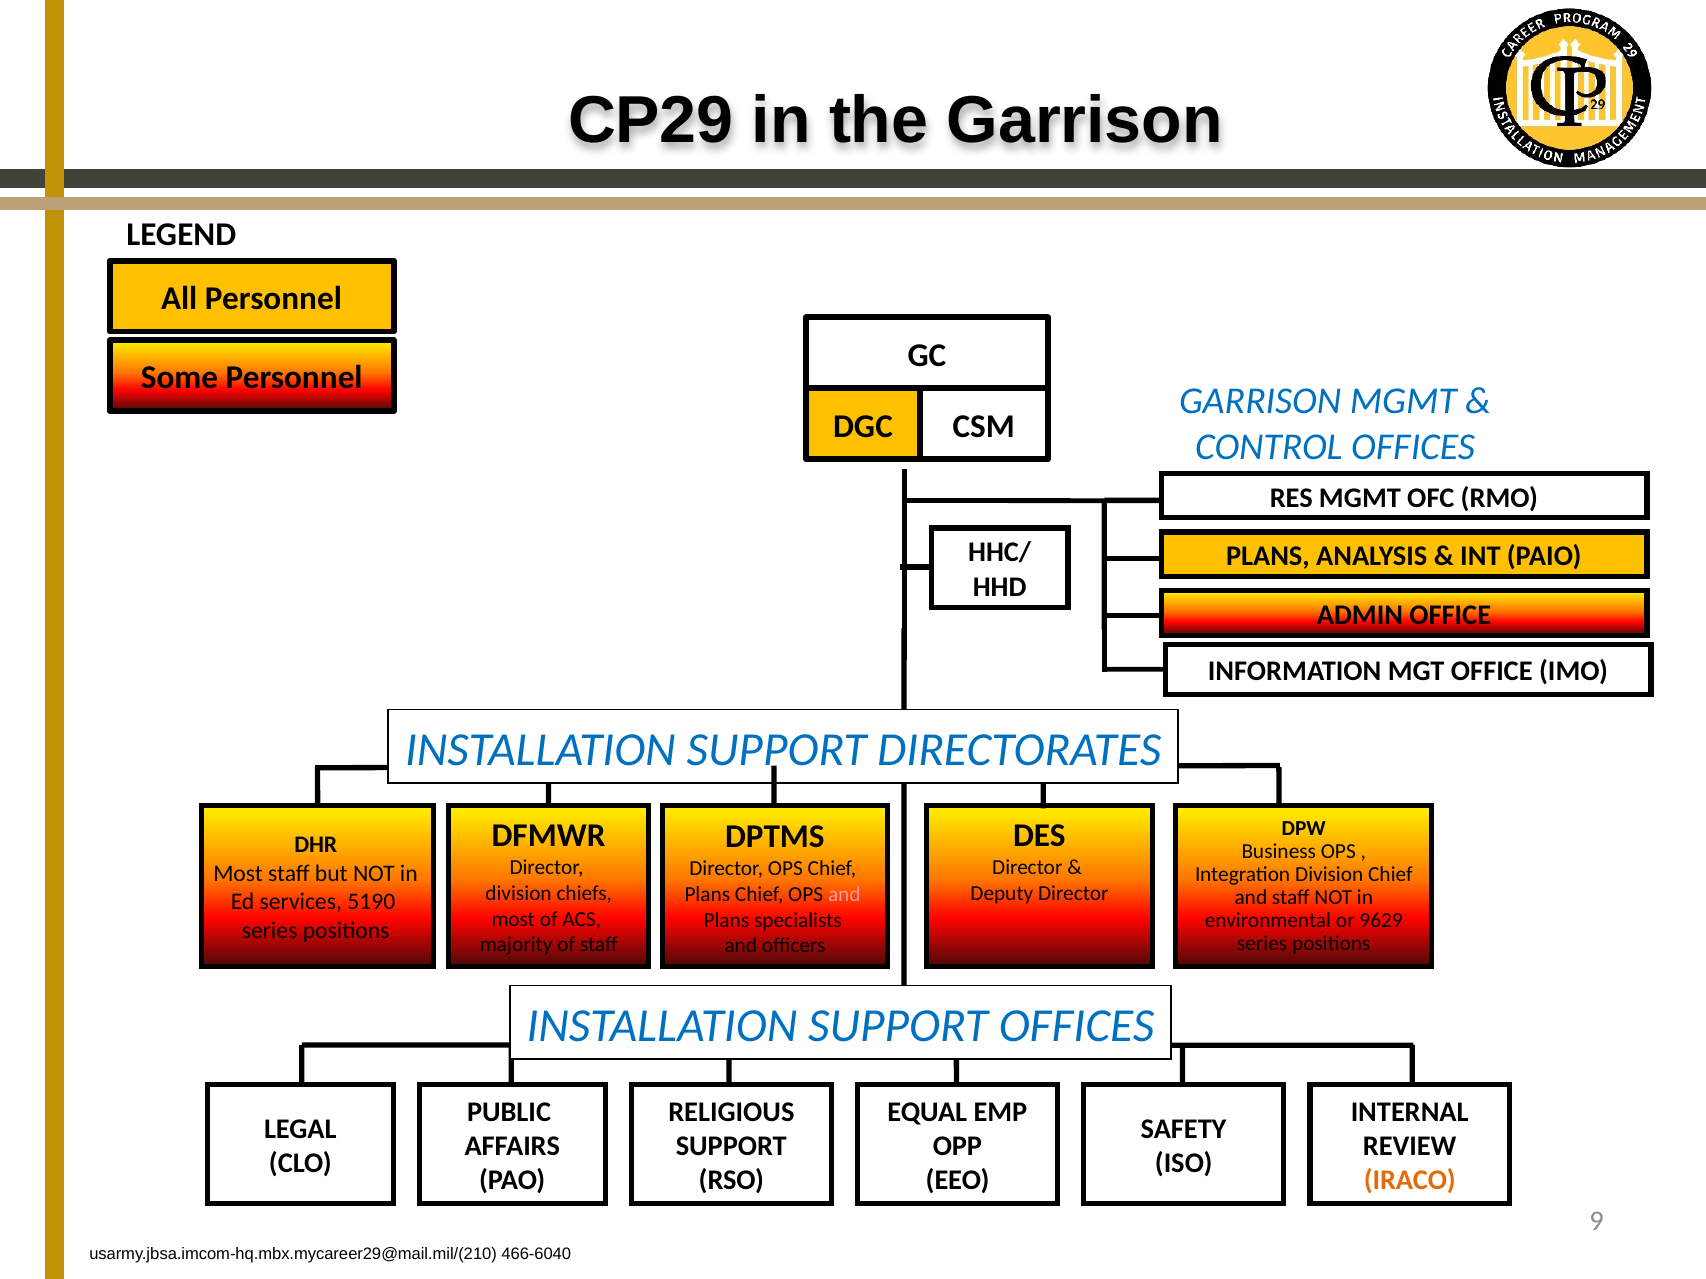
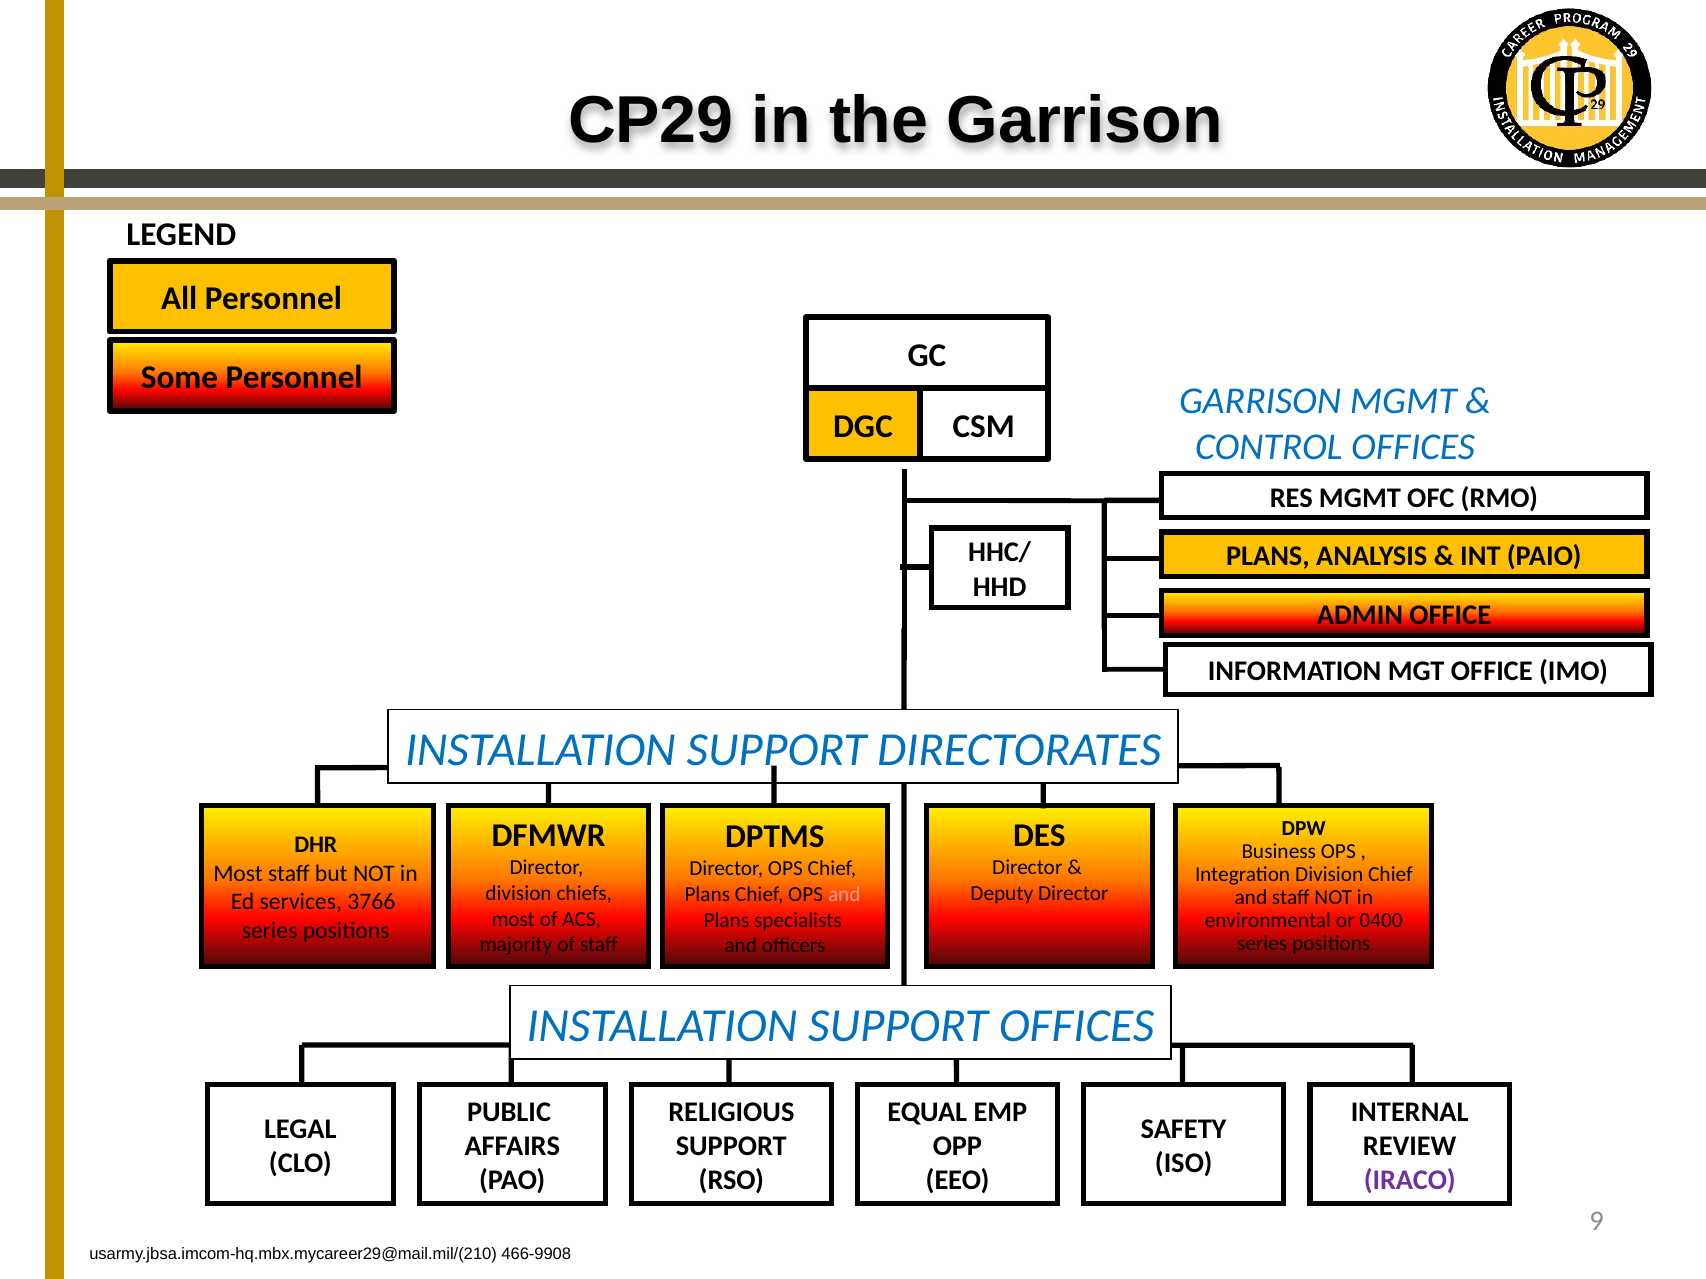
5190: 5190 -> 3766 (371, 902)
9629: 9629 -> 0400 (1381, 921)
IRACO colour: orange -> purple (1410, 1181)
466-6040: 466-6040 -> 466-9908 (536, 1255)
